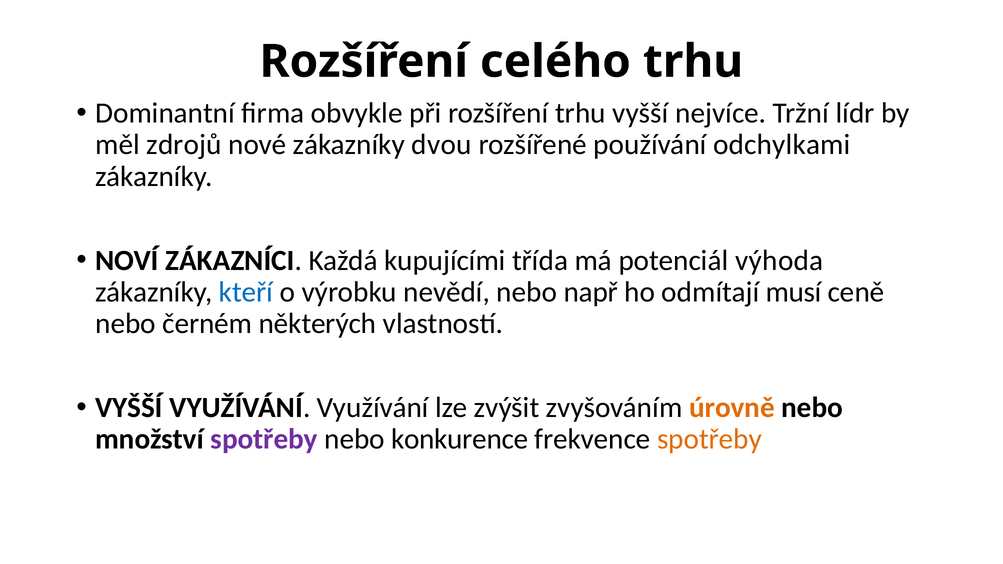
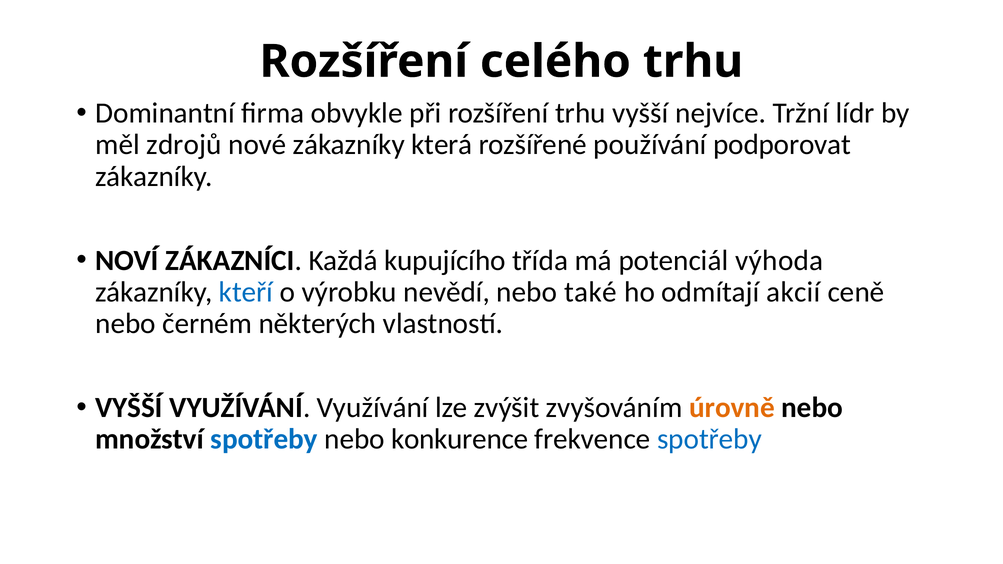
dvou: dvou -> která (442, 145)
odchylkami: odchylkami -> podporovat (782, 145)
kupujícími: kupujícími -> kupujícího (445, 261)
např: např -> také (590, 292)
musí: musí -> akcií (793, 292)
spotřeby colour: purple -> blue (264, 439)
spotřeby colour: orange -> blue (709, 439)
